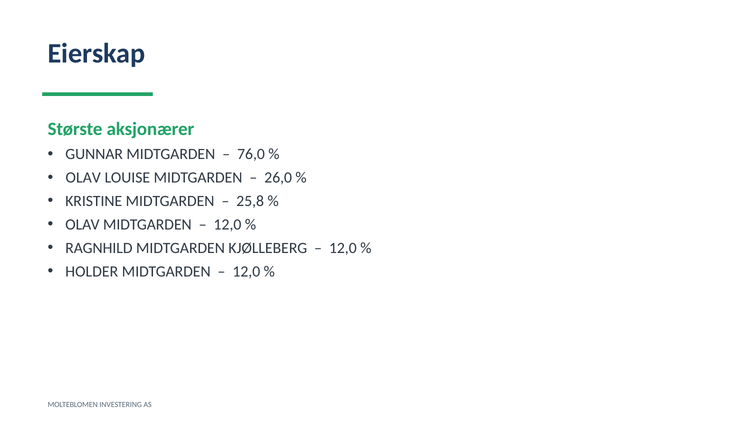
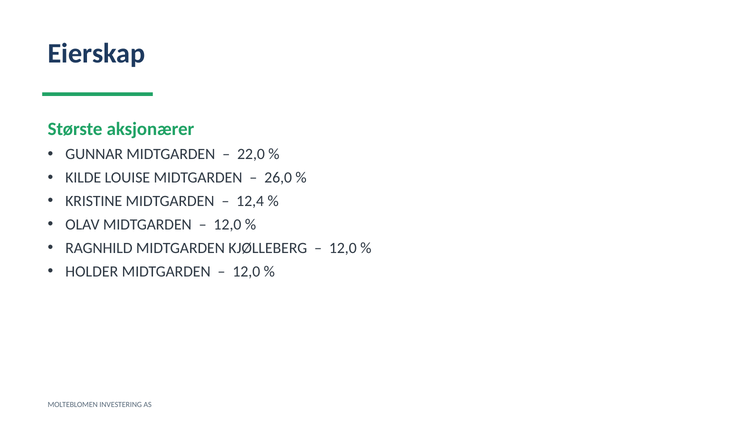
76,0: 76,0 -> 22,0 (251, 154)
OLAV: OLAV -> KILDE (83, 178)
25,8: 25,8 -> 12,4 (250, 201)
